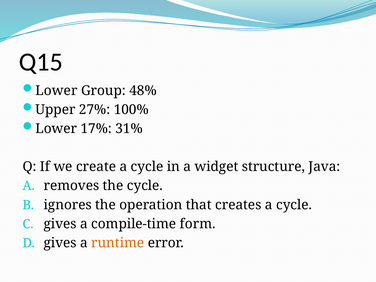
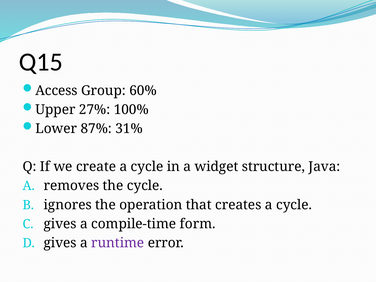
Lower: Lower -> Access (56, 91)
48%: 48% -> 60% (143, 91)
17%: 17% -> 87% (96, 129)
runtime colour: orange -> purple (118, 243)
